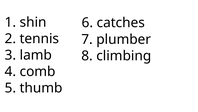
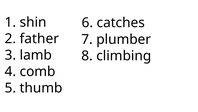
tennis: tennis -> father (39, 38)
